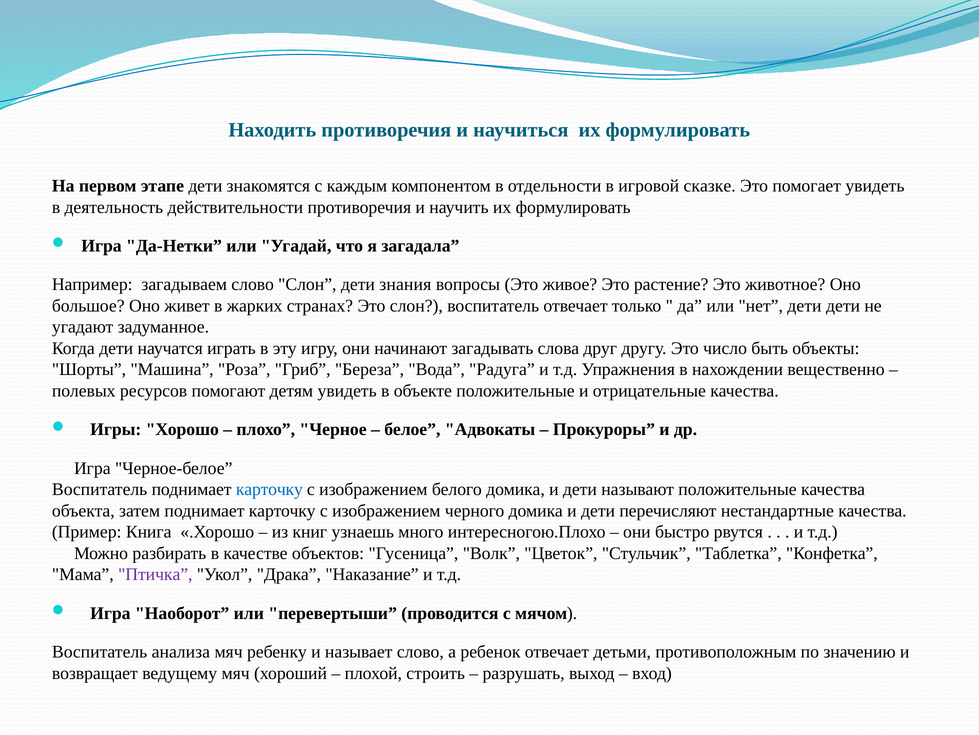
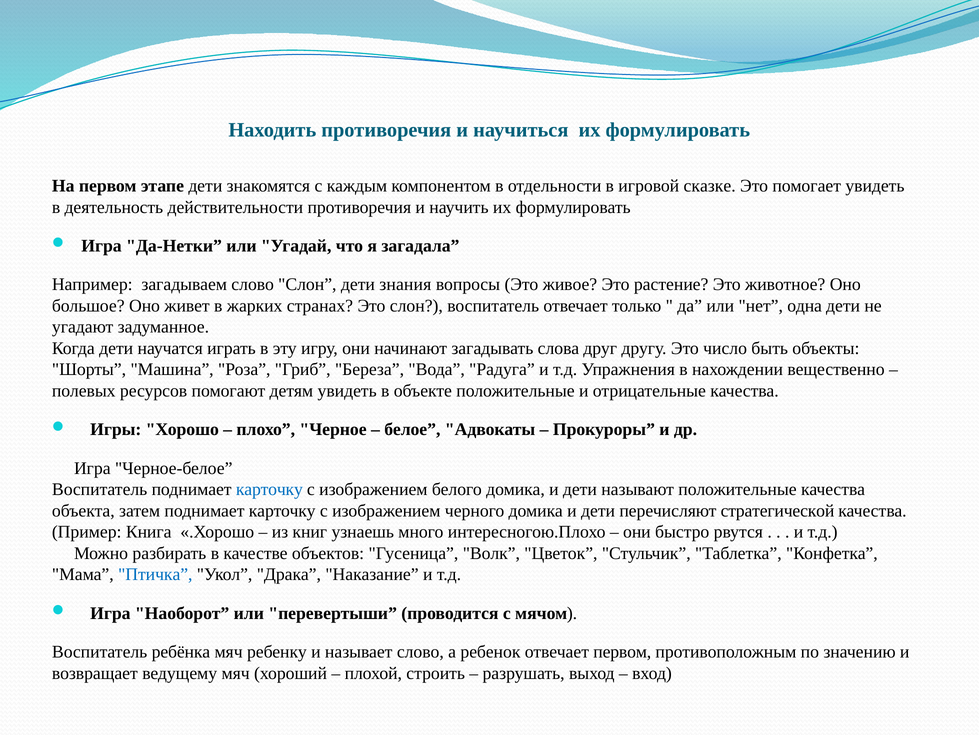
нет дети: дети -> одна (805, 306)
нестандартные: нестандартные -> стратегической (777, 510)
Птичка colour: purple -> blue (155, 574)
анализа: анализа -> ребёнка (181, 651)
отвечает детьми: детьми -> первом (622, 651)
